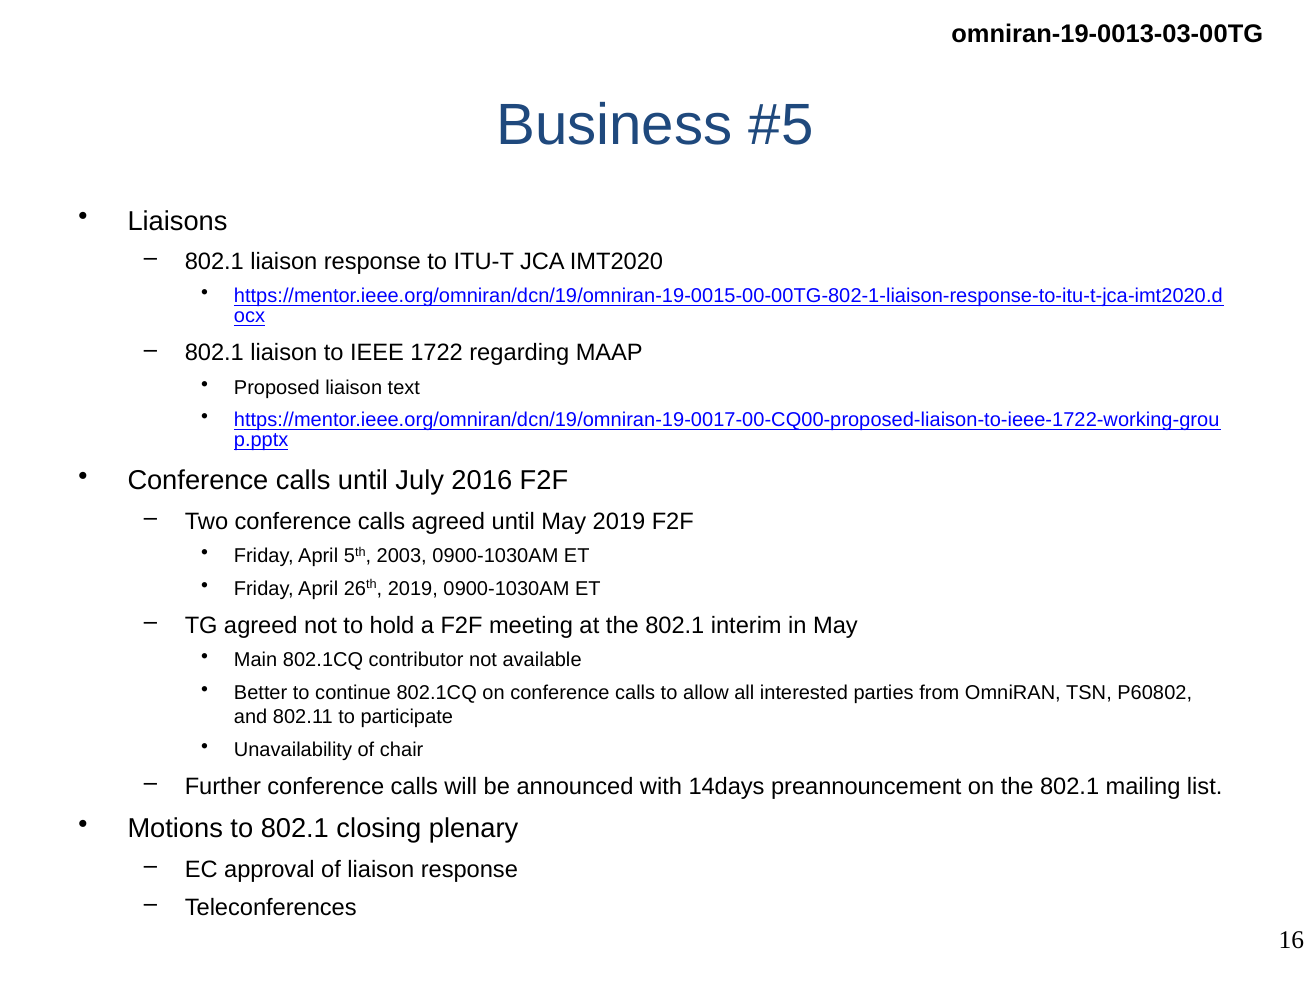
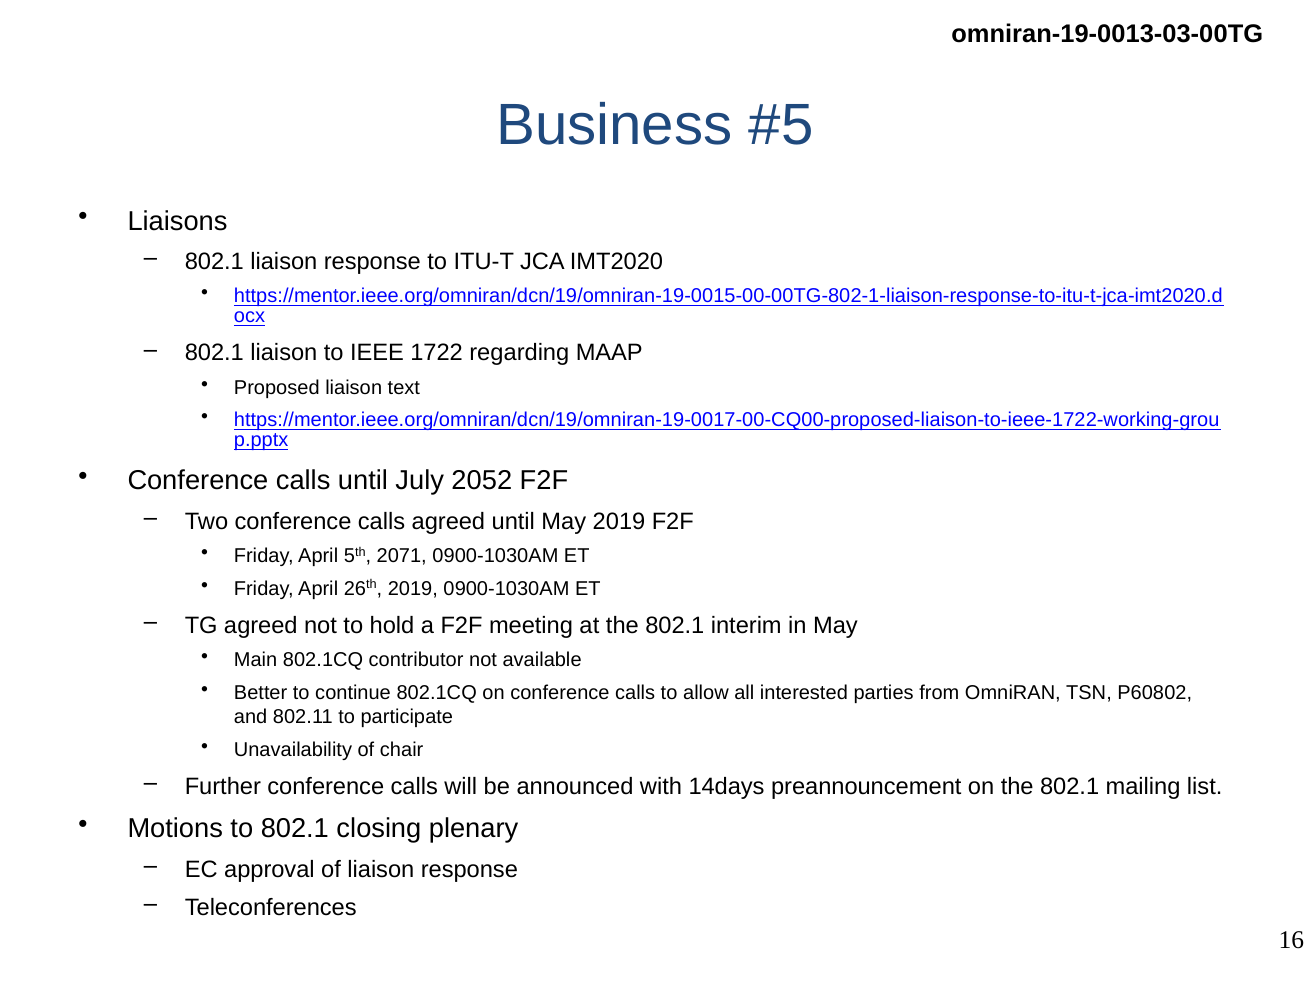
2016: 2016 -> 2052 (482, 481)
2003: 2003 -> 2071 (402, 556)
